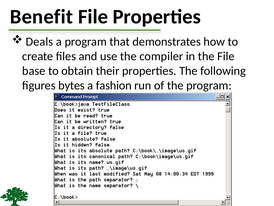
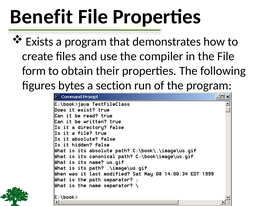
Deals: Deals -> Exists (40, 41)
base: base -> form (34, 71)
fashion: fashion -> section (114, 85)
